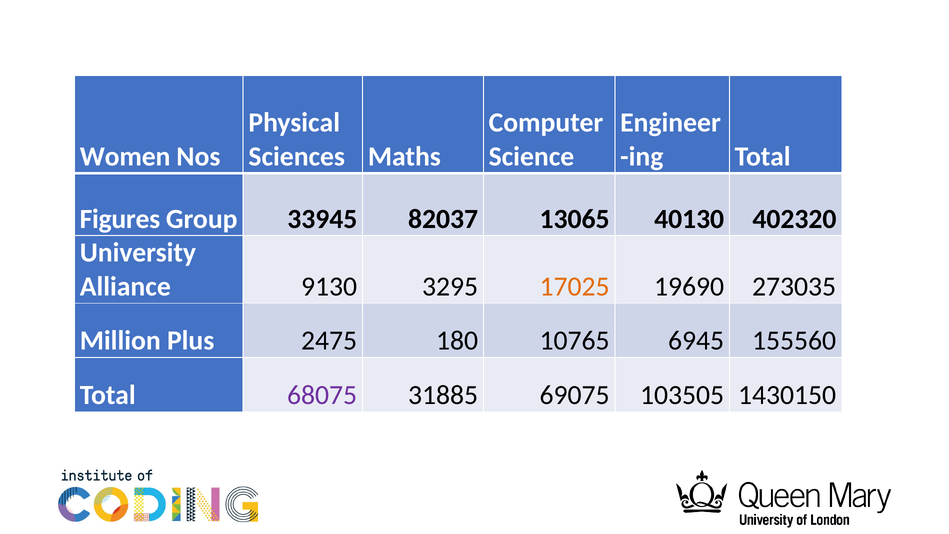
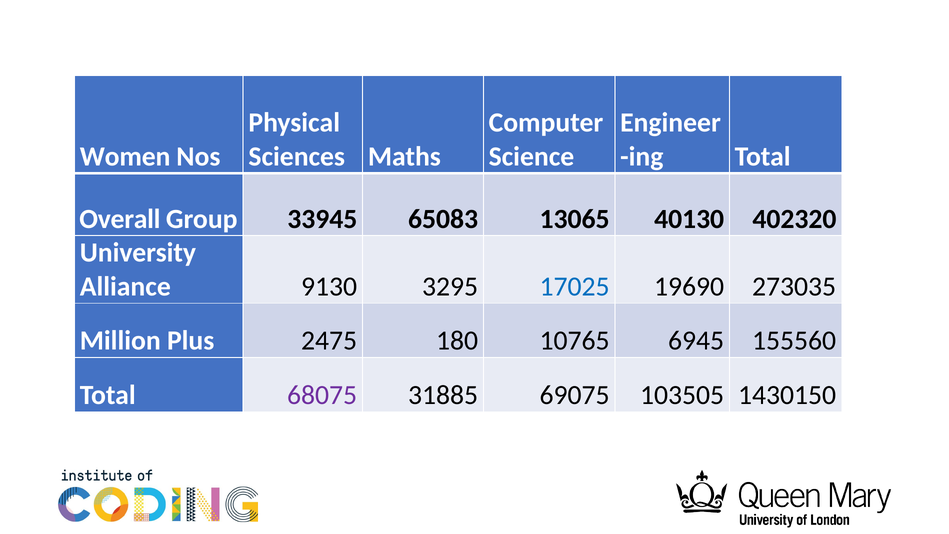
Figures: Figures -> Overall (120, 219)
82037: 82037 -> 65083 (443, 219)
17025 colour: orange -> blue (575, 287)
